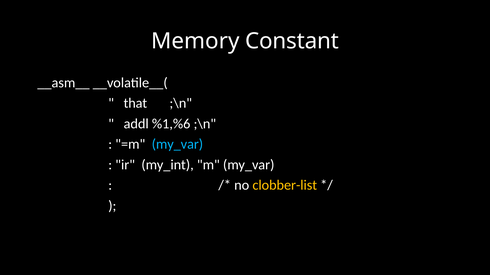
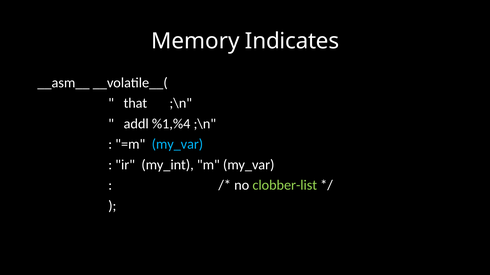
Constant: Constant -> Indicates (292, 41)
%1,%6: %1,%6 -> %1,%4 (171, 124)
clobber-list colour: yellow -> light green (285, 186)
